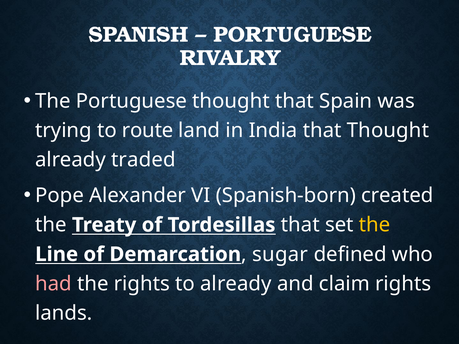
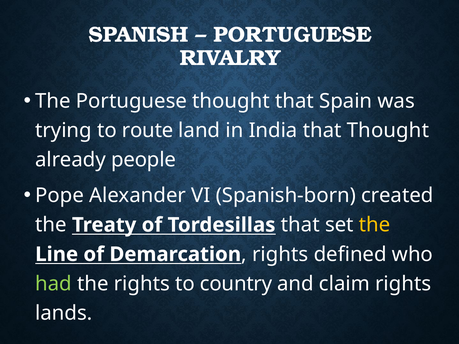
traded: traded -> people (144, 160)
sugar: sugar -> rights (280, 254)
had colour: pink -> light green (53, 284)
to already: already -> country (236, 284)
